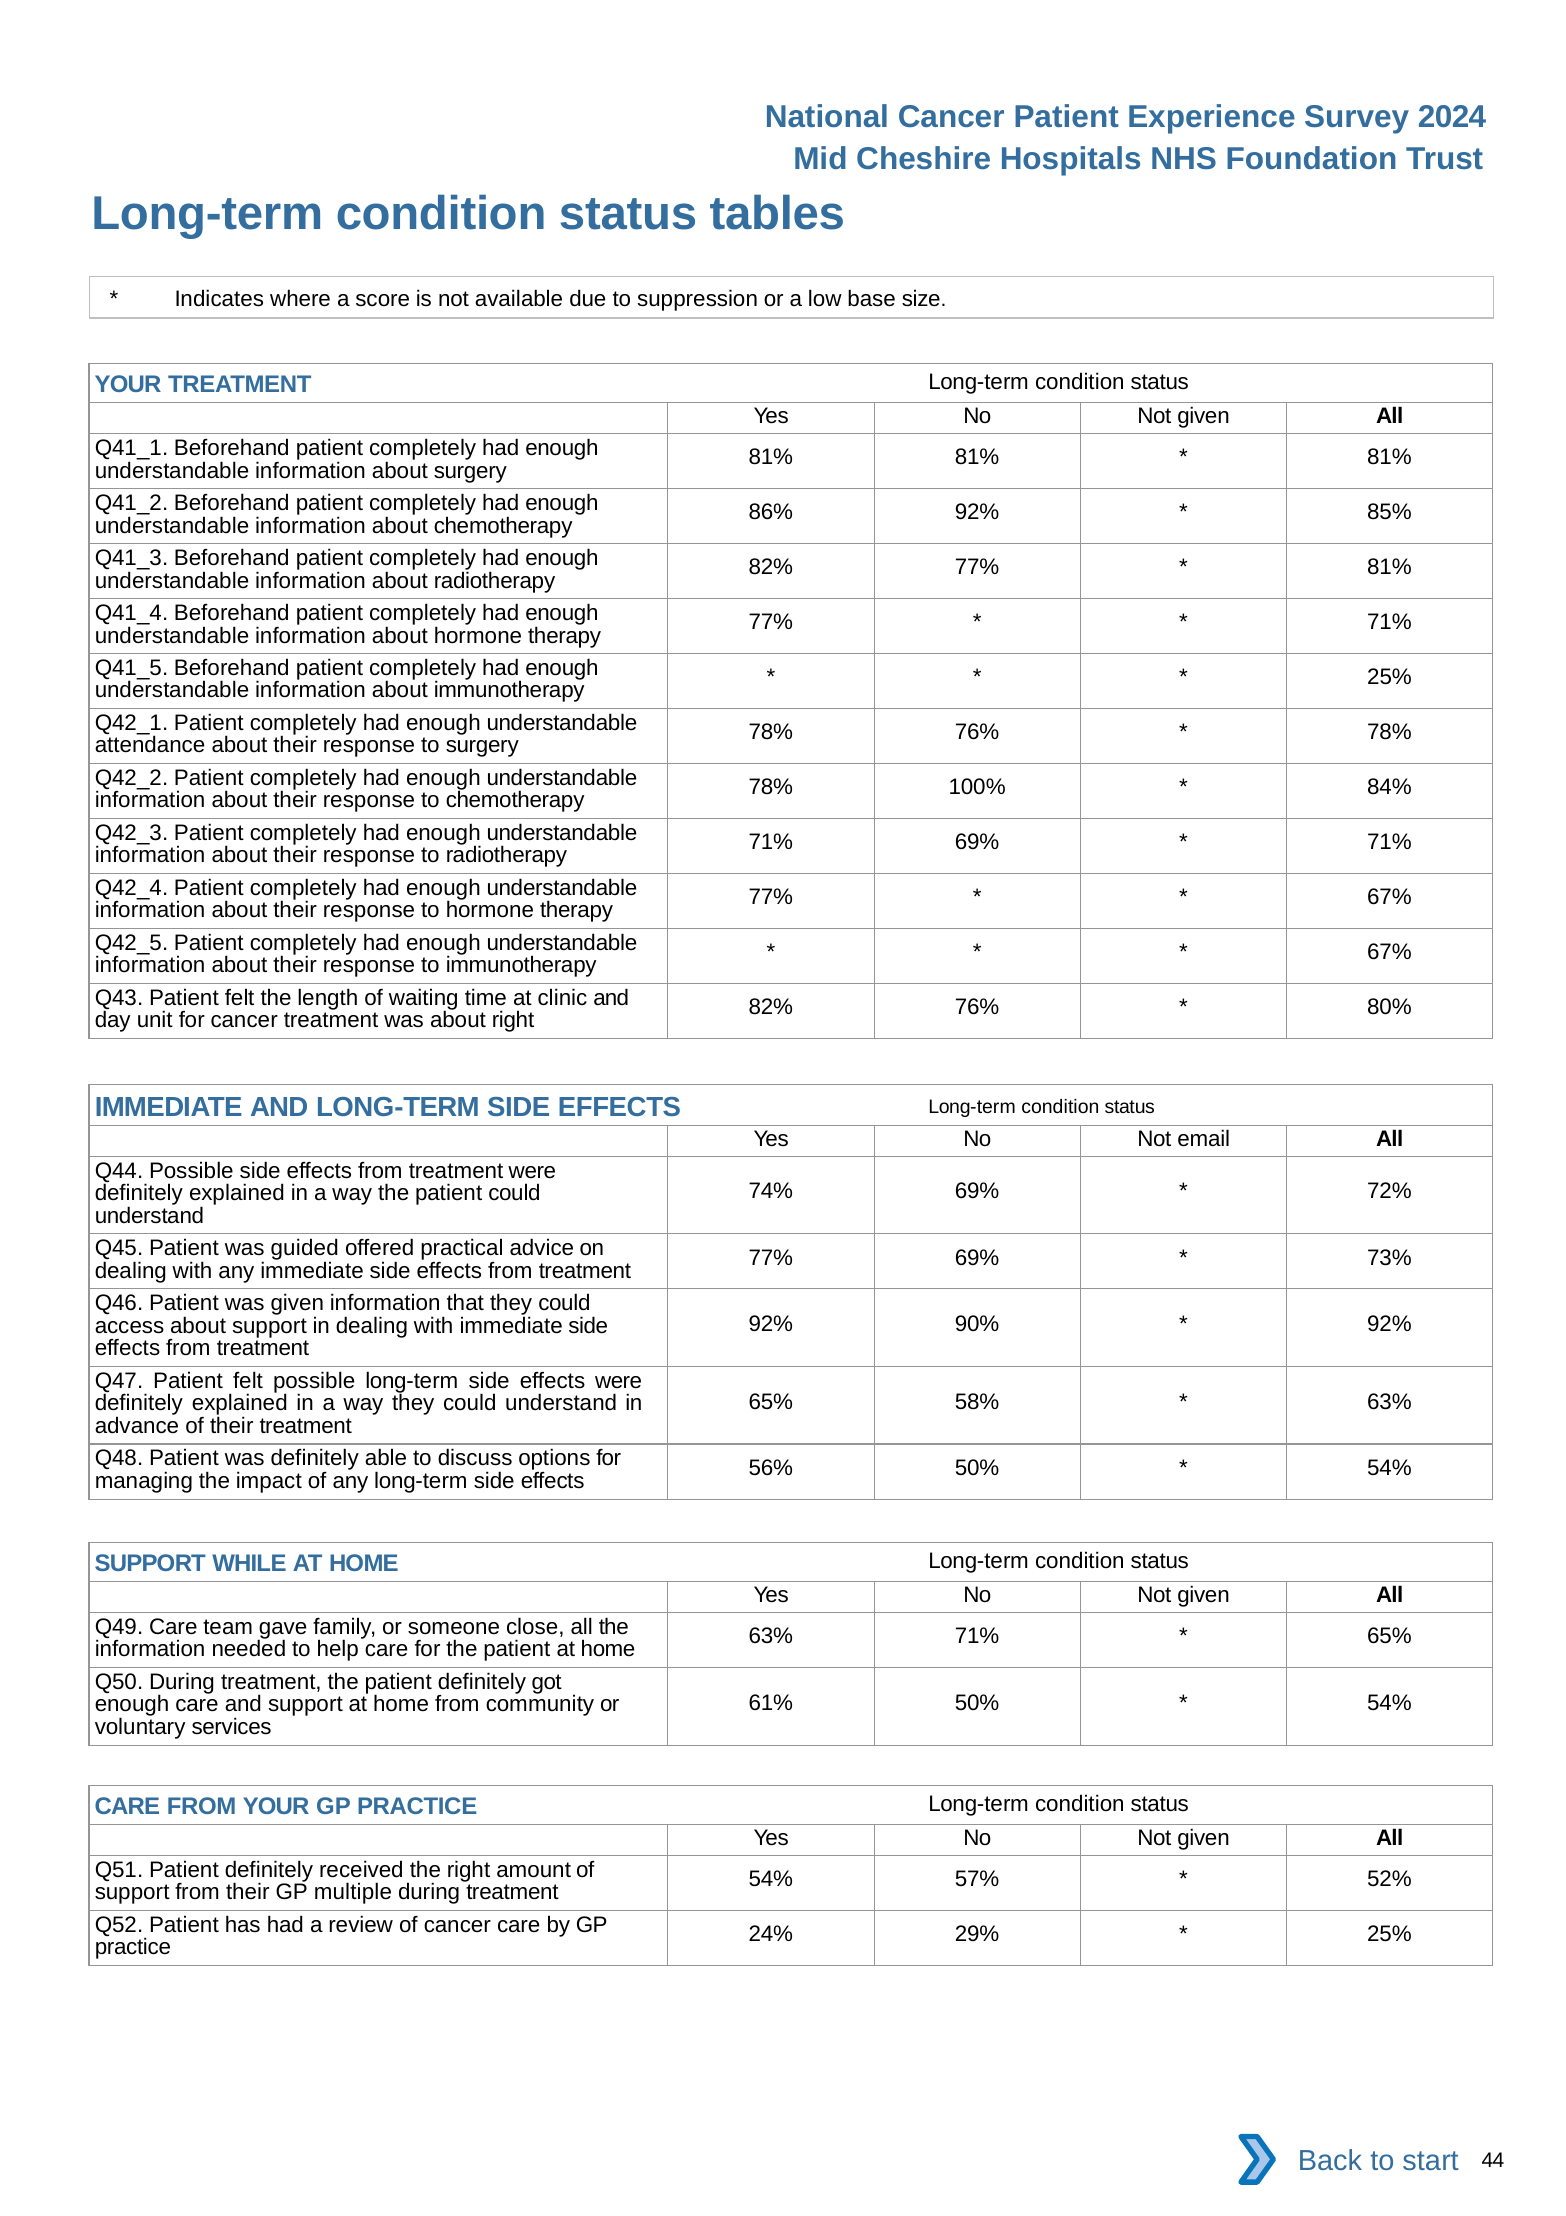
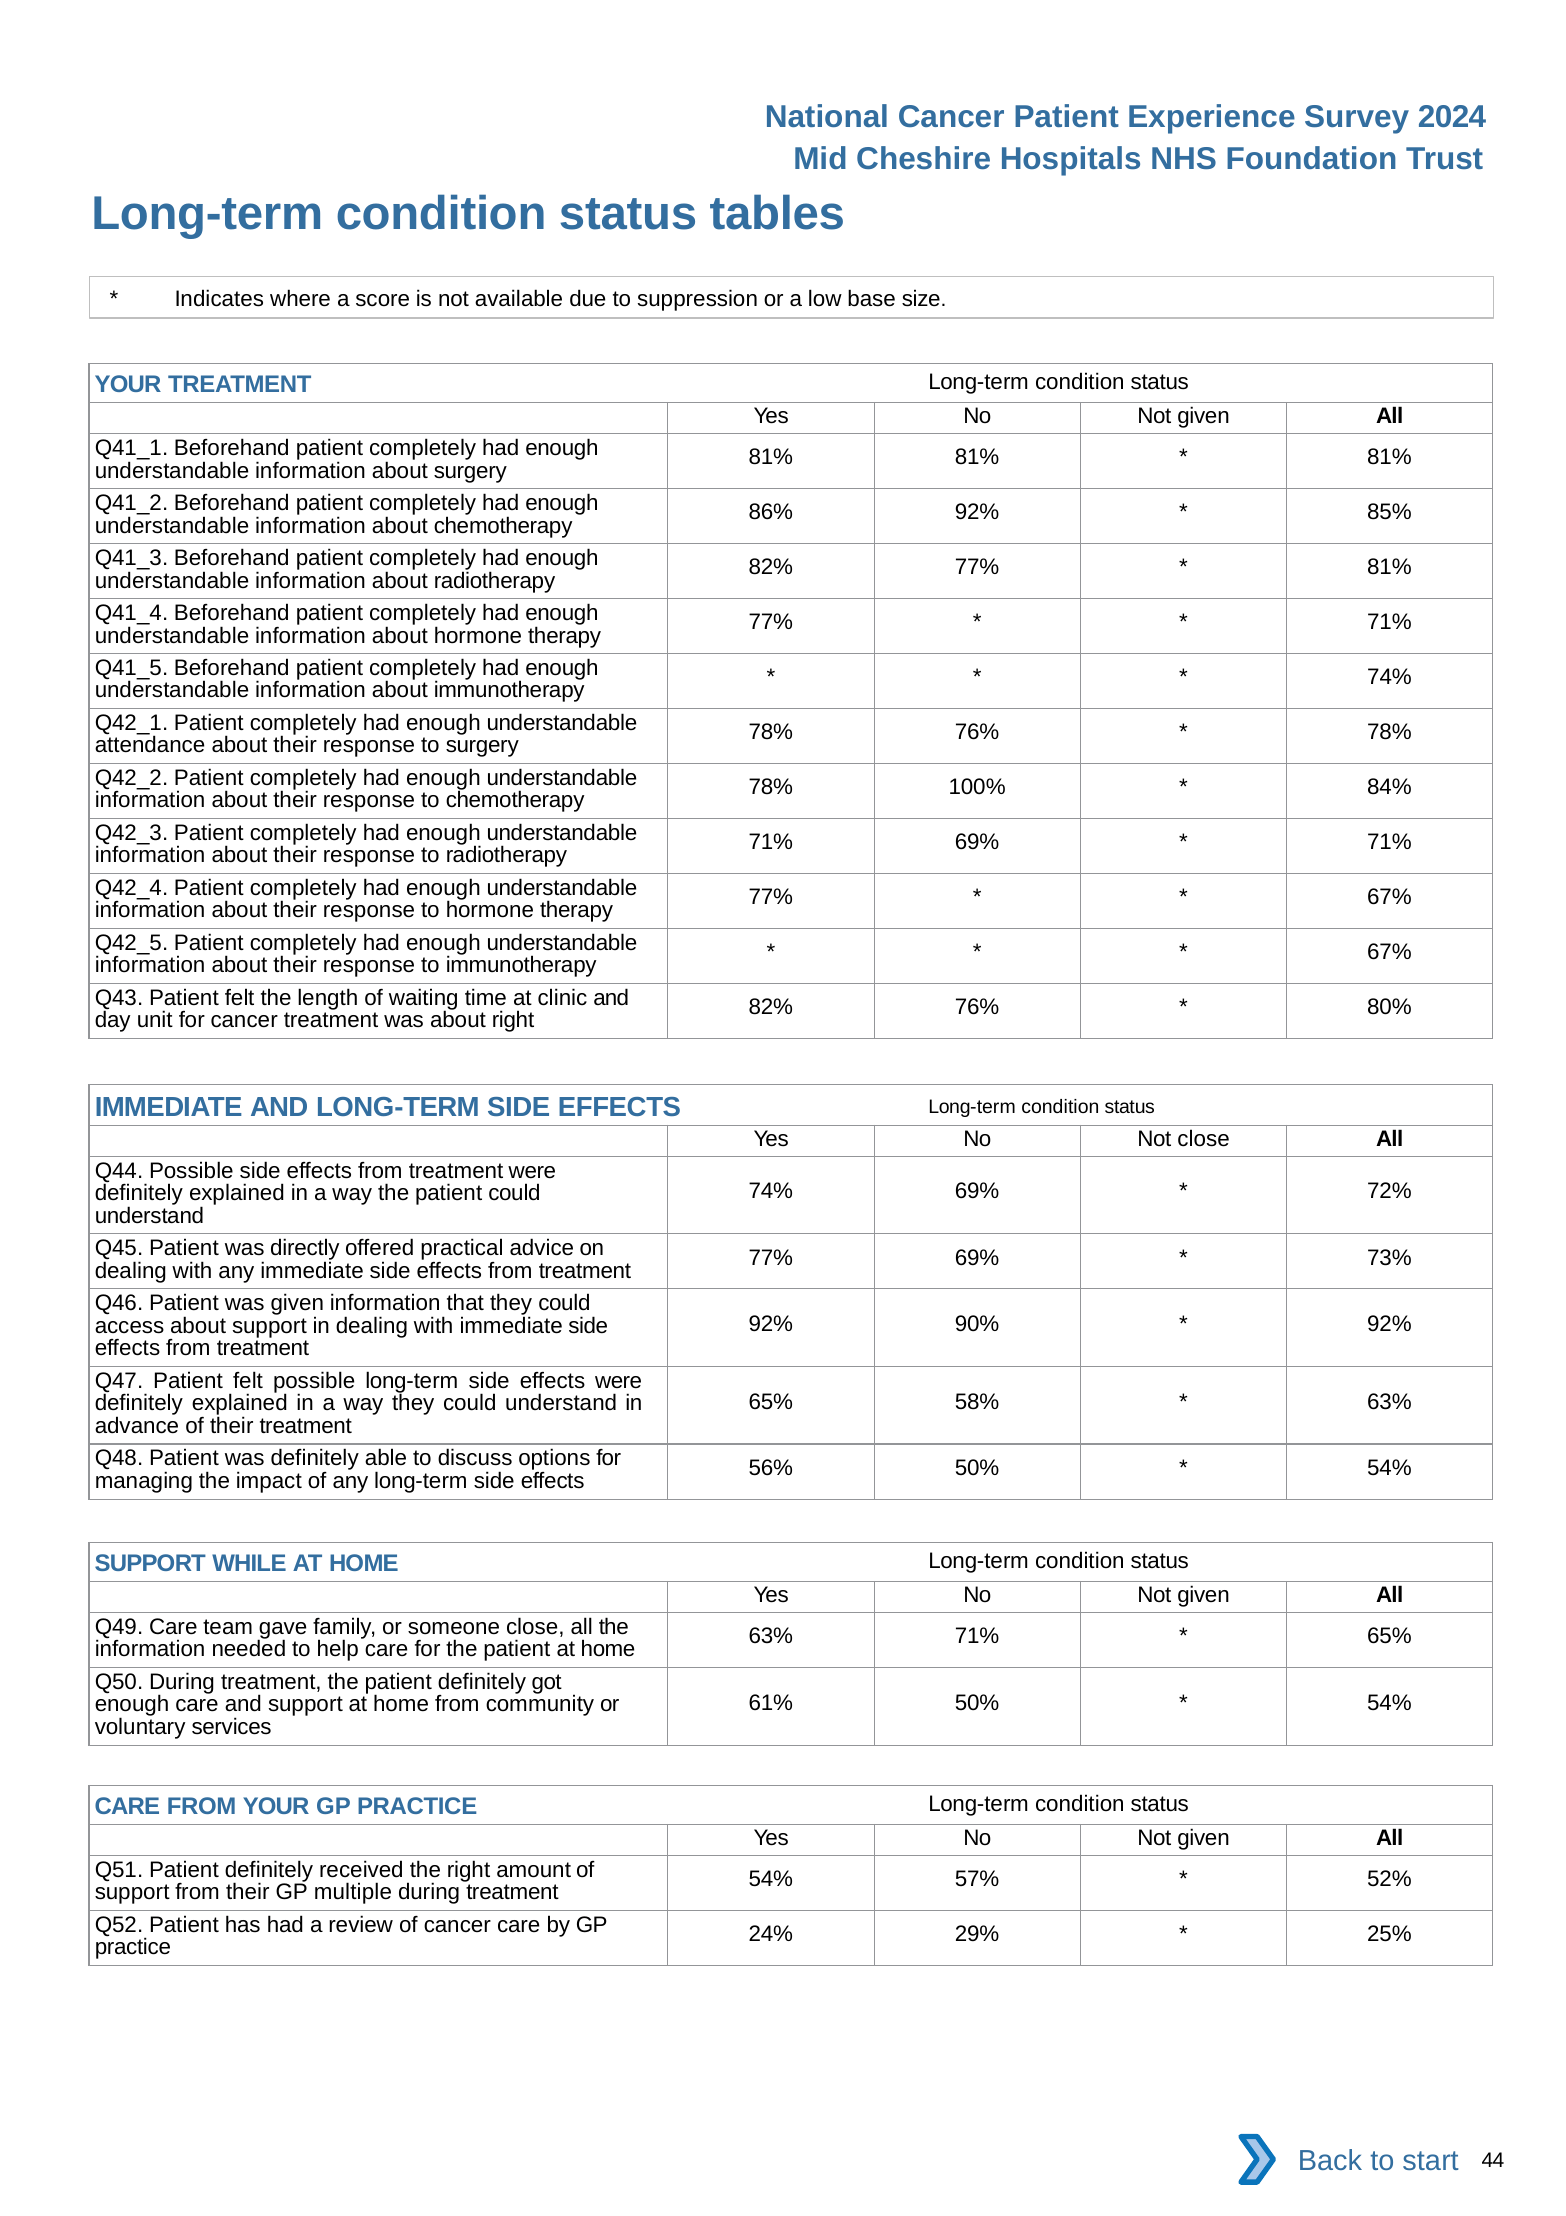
25%: 25% -> 74% (1389, 678)
Not email: email -> close (1204, 1139)
guided: guided -> directly (305, 1248)
